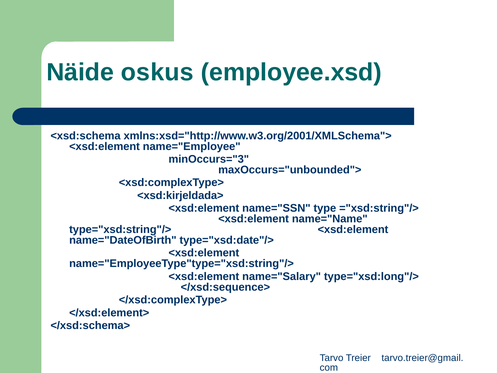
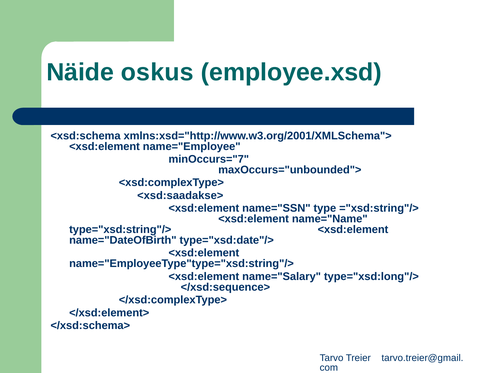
minOccurs="3: minOccurs="3 -> minOccurs="7 (209, 159)
<xsd:kirjeldada>: <xsd:kirjeldada> -> <xsd:saadakse> (180, 195)
